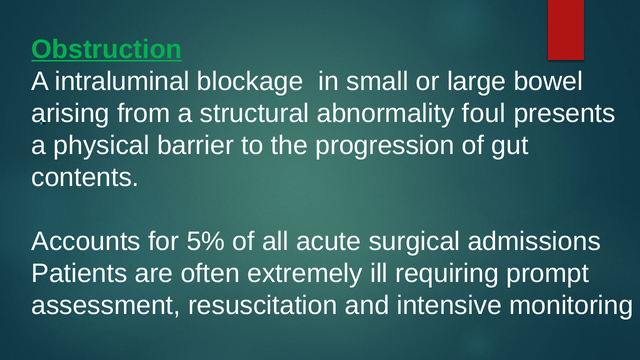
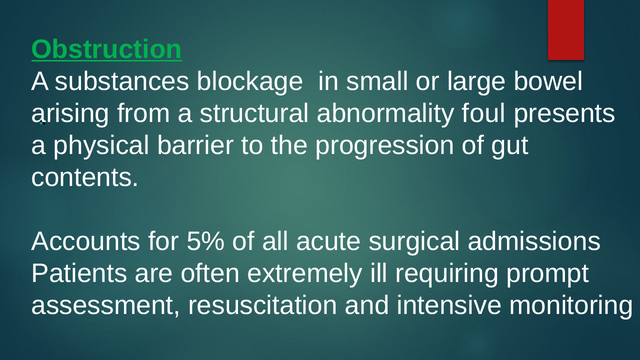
intraluminal: intraluminal -> substances (122, 81)
